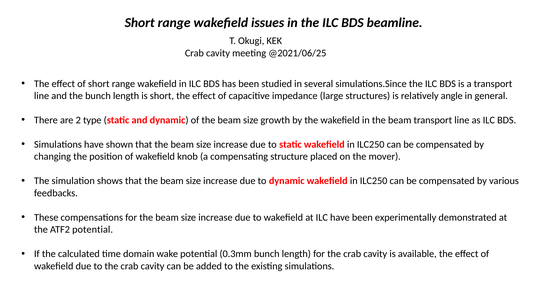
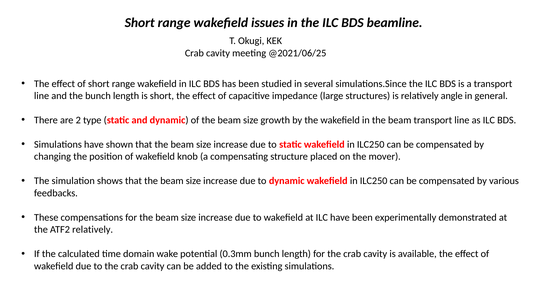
ATF2 potential: potential -> relatively (93, 230)
